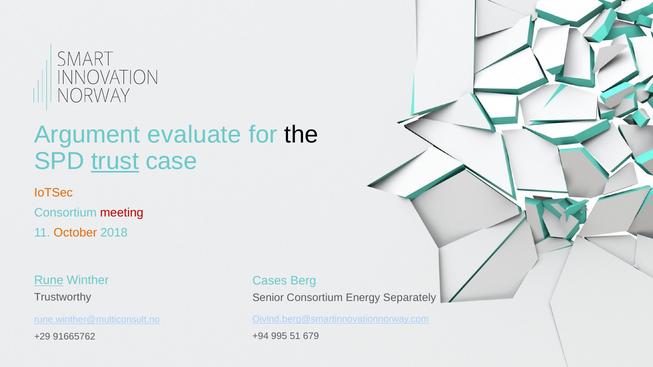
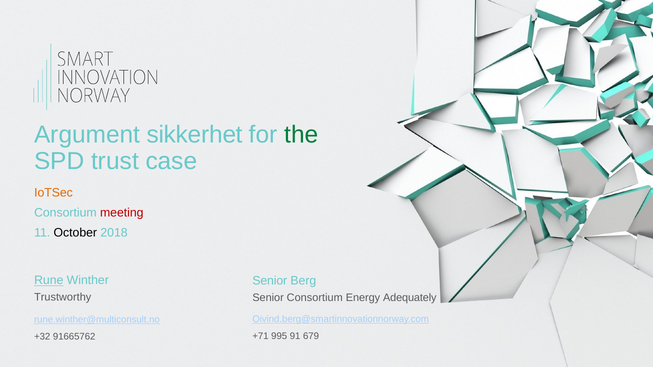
evaluate: evaluate -> sikkerhet (195, 135)
the colour: black -> green (301, 135)
trust underline: present -> none (115, 161)
October colour: orange -> black (75, 233)
Cases: Cases -> Senior (270, 281)
Separately: Separately -> Adequately (410, 298)
+94: +94 -> +71 (260, 337)
51: 51 -> 91 (295, 337)
+29: +29 -> +32 (42, 337)
